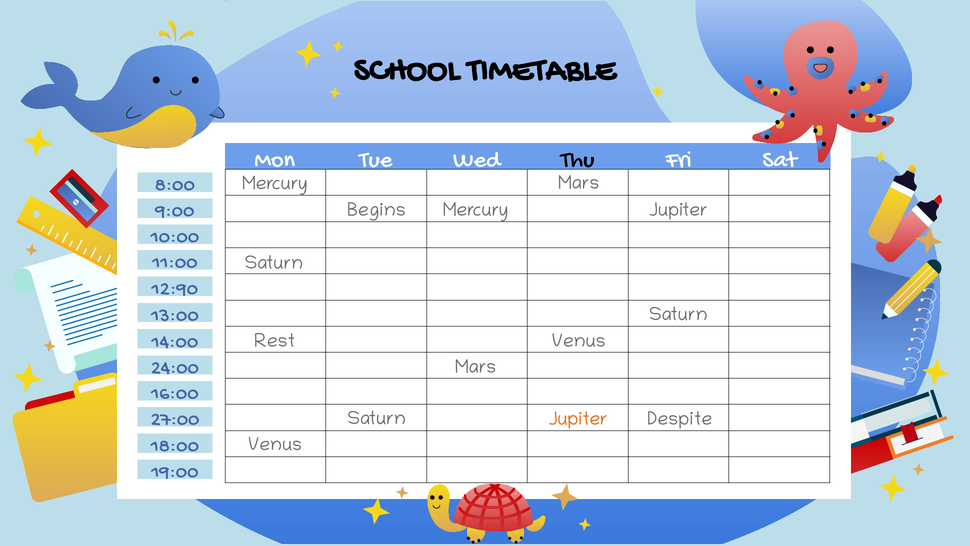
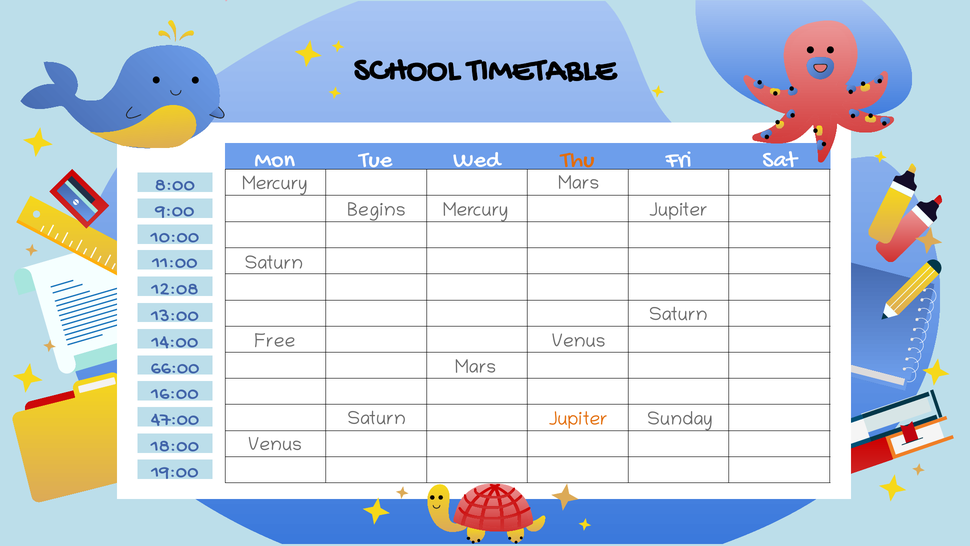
Thu colour: black -> orange (578, 158)
12:90: 12:90 -> 12:08 (175, 288)
Rest: Rest -> Free (275, 340)
24:00: 24:00 -> 66:00 (175, 366)
27:00: 27:00 -> 47:00 (175, 418)
Despite: Despite -> Sunday (680, 418)
